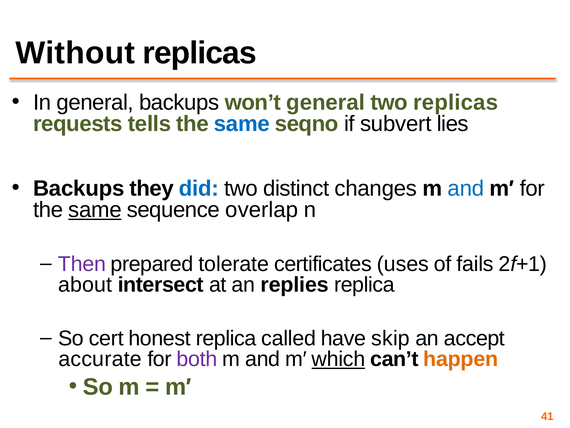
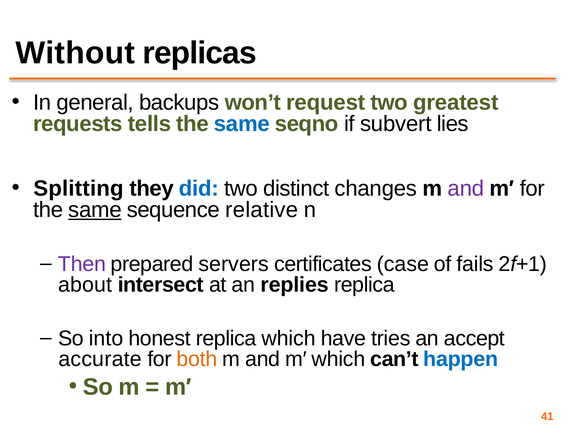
won’t general: general -> request (326, 102)
two replicas: replicas -> greatest (456, 102)
Backups: Backups -> Splitting (79, 188)
and colour: blue -> purple (466, 188)
overlap: overlap -> relative (262, 210)
tolerate: tolerate -> servers (234, 264)
uses: uses -> case (403, 264)
cert: cert -> into (106, 338)
replica called: called -> which (289, 338)
skip: skip -> tries (391, 338)
both colour: purple -> orange (197, 359)
which underline: present -> none (338, 359)
happen colour: orange -> blue (461, 359)
